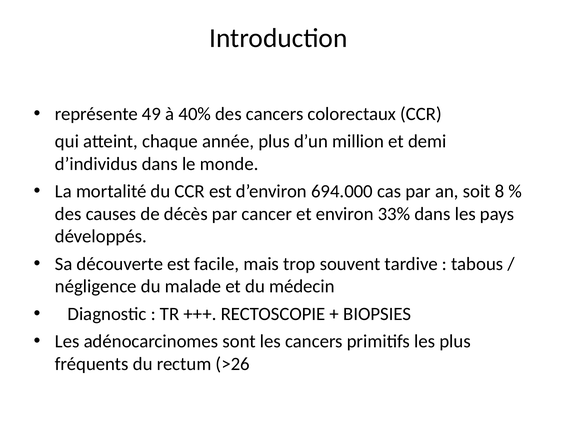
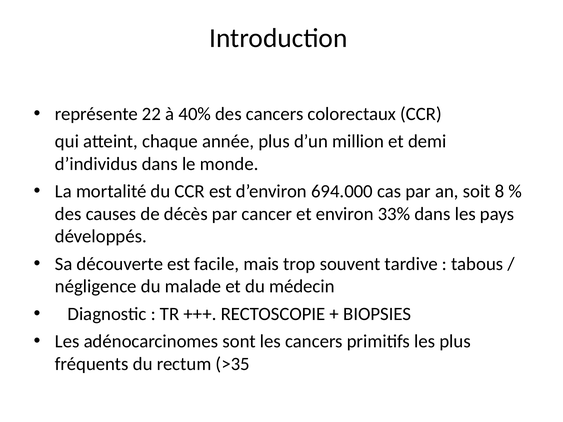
49: 49 -> 22 (152, 114)
>26: >26 -> >35 (233, 364)
